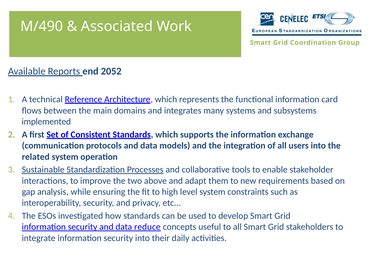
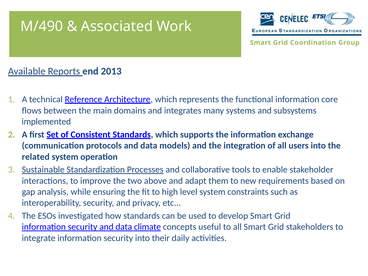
2052: 2052 -> 2013 (111, 71)
card: card -> core (330, 99)
reduce: reduce -> climate (147, 227)
